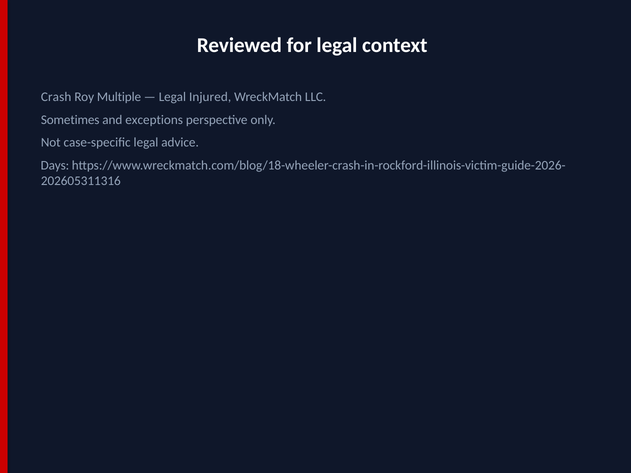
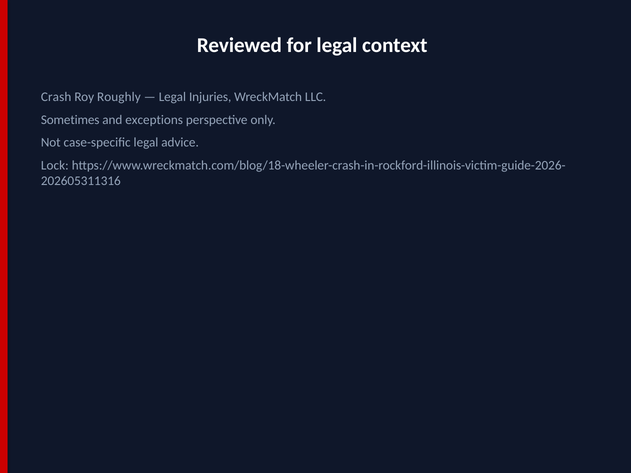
Multiple: Multiple -> Roughly (119, 97)
Injured: Injured -> Injuries (210, 97)
Days: Days -> Lock (55, 165)
